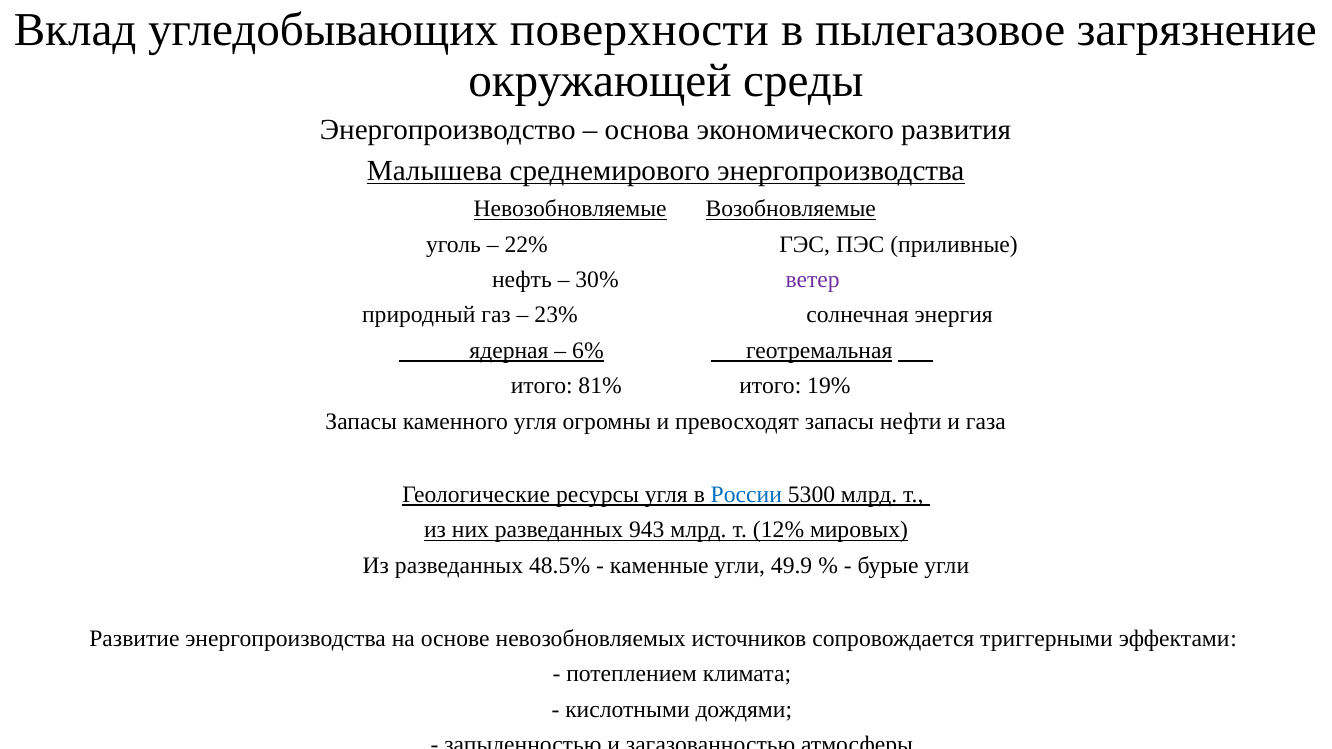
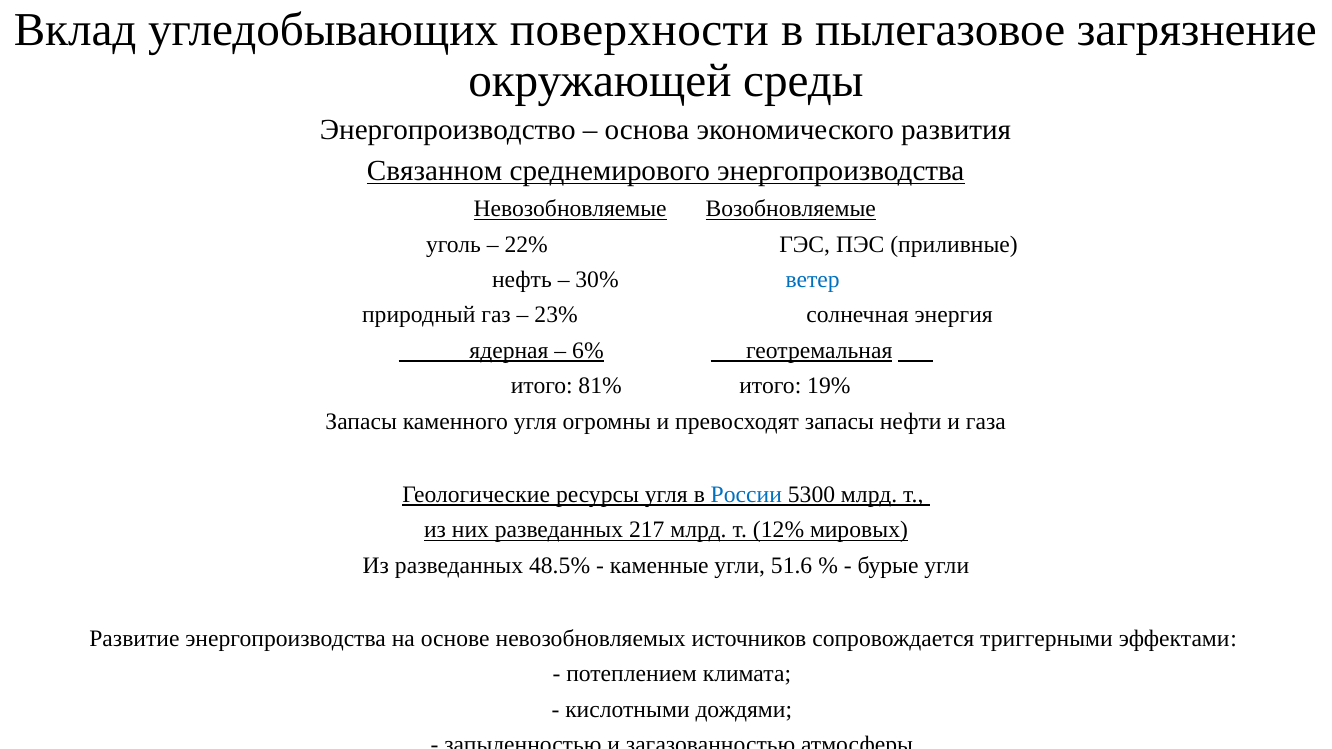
Малышева: Малышева -> Связанном (435, 171)
ветер colour: purple -> blue (813, 280)
943: 943 -> 217 (647, 530)
49.9: 49.9 -> 51.6 (792, 566)
